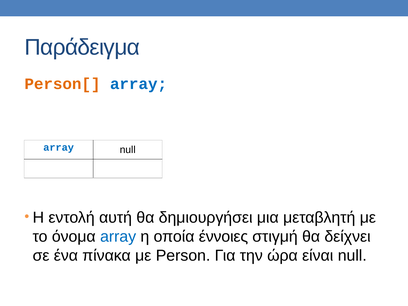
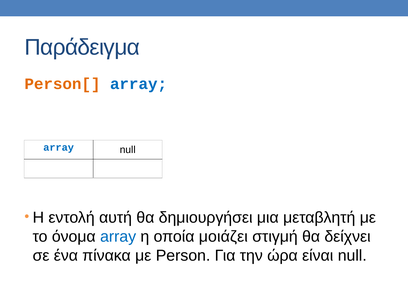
έννοιες: έννοιες -> μοιάζει (223, 237)
